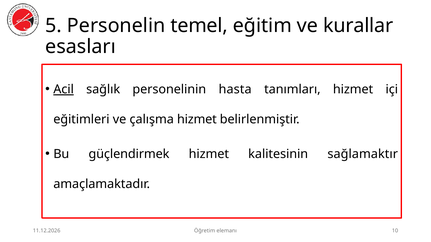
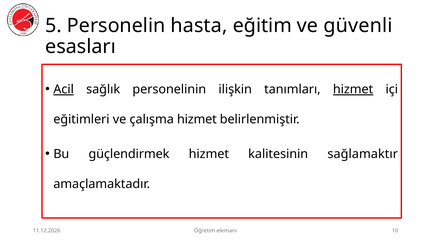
temel: temel -> hasta (199, 26)
kurallar: kurallar -> güvenli (358, 26)
hasta: hasta -> ilişkin (235, 90)
hizmet underline: none -> present (353, 90)
